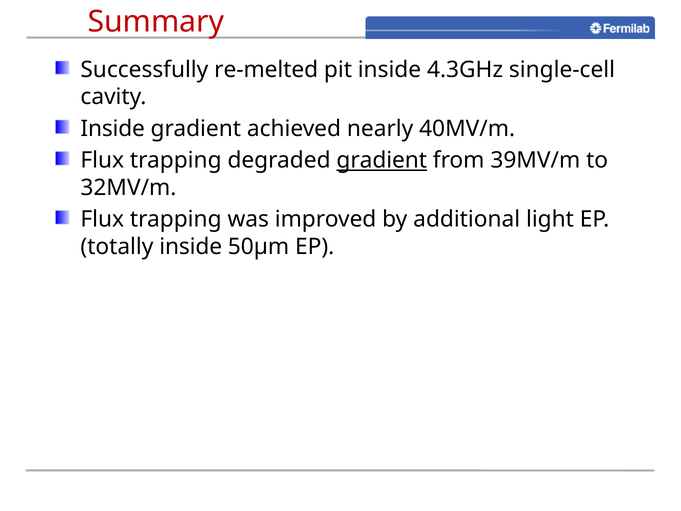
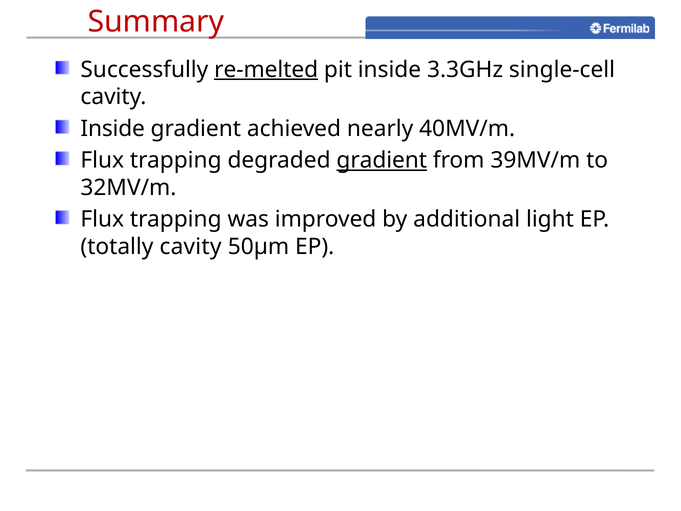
re-melted underline: none -> present (266, 70)
4.3GHz: 4.3GHz -> 3.3GHz (465, 70)
totally inside: inside -> cavity (190, 247)
